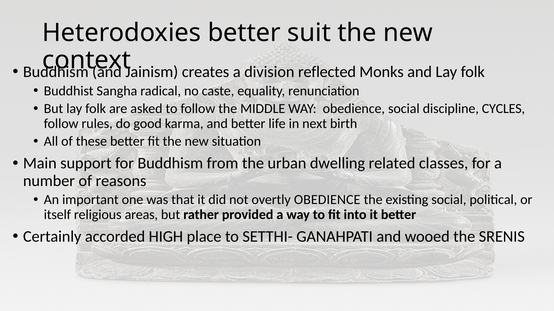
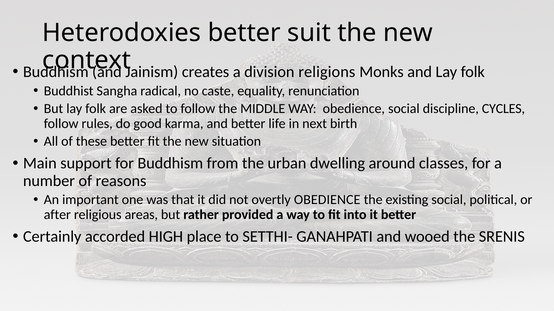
reflected: reflected -> religions (327, 72)
related: related -> around (392, 164)
itself: itself -> after (57, 215)
